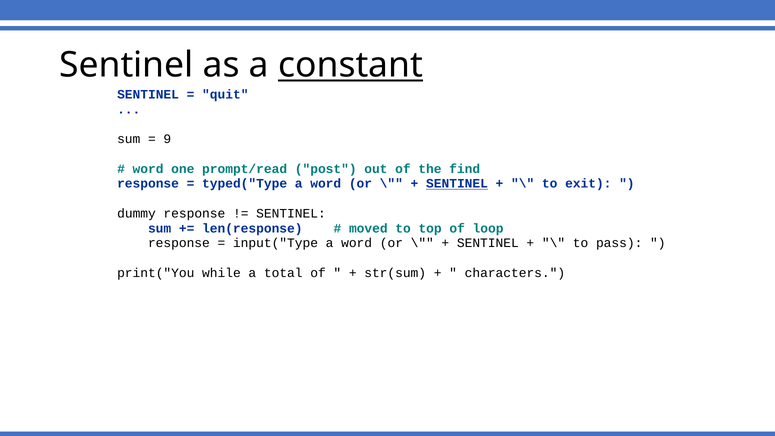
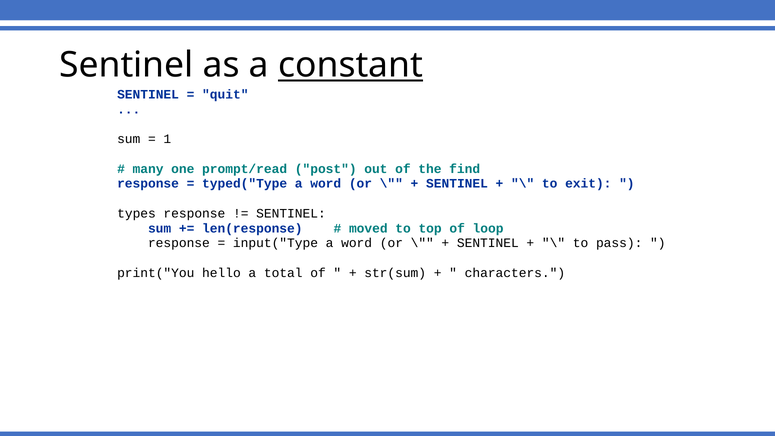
9: 9 -> 1 (167, 139)
word: word -> many (148, 169)
SENTINEL underline: present -> none (457, 184)
dummy: dummy -> types (137, 213)
while: while -> hello (221, 273)
